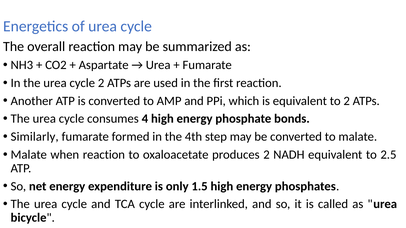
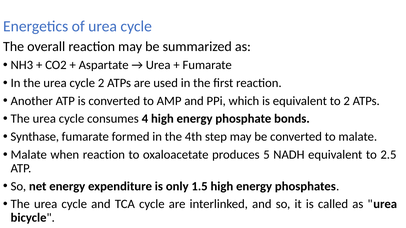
Similarly: Similarly -> Synthase (35, 137)
produces 2: 2 -> 5 (266, 155)
